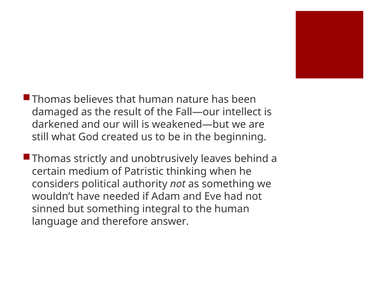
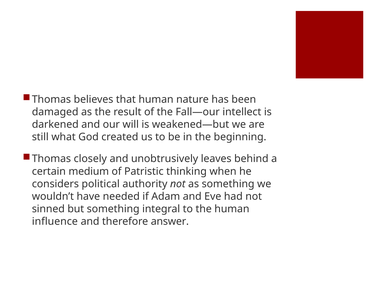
strictly: strictly -> closely (90, 159)
language: language -> influence (55, 222)
